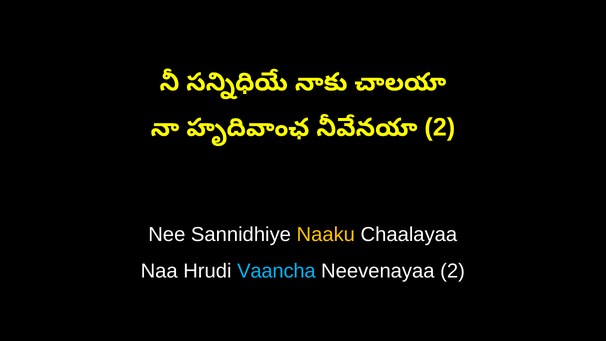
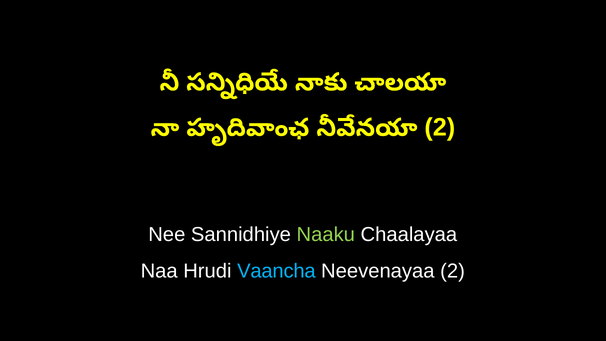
Naaku colour: yellow -> light green (326, 235)
